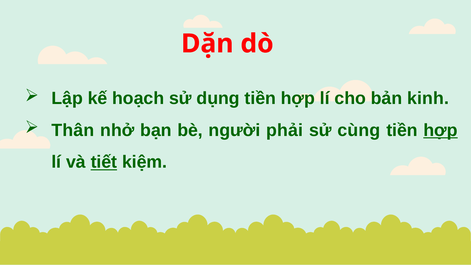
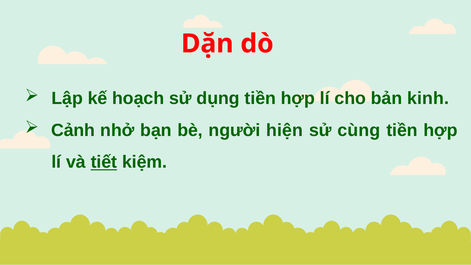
Thân: Thân -> Cảnh (73, 130)
phải: phải -> hiện (285, 130)
hợp underline: present -> none (441, 130)
